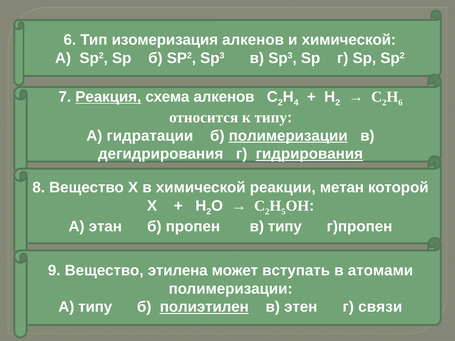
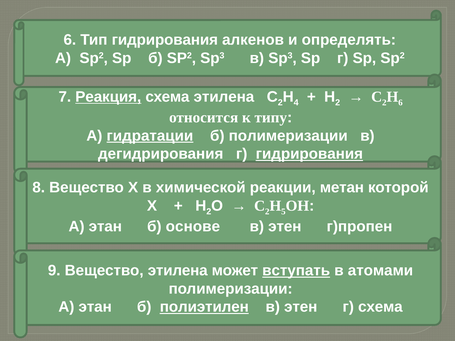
Тип изомеризация: изомеризация -> гидрирования (165, 40)
и химической: химической -> определять (349, 40)
схема алкенов: алкенов -> этилена (224, 97)
гидратации underline: none -> present (150, 136)
полимеризации underline: present -> none (288, 136)
пропен: пропен -> основе (193, 227)
типу: типу -> этен (285, 227)
вступать underline: none -> present (296, 271)
типу: типу -> этан (95, 307)
г связи: связи -> схема (380, 307)
